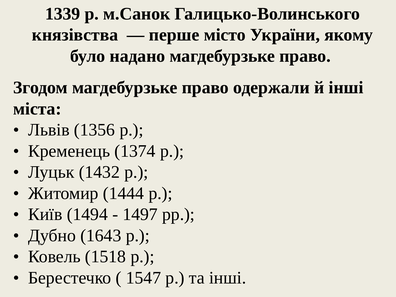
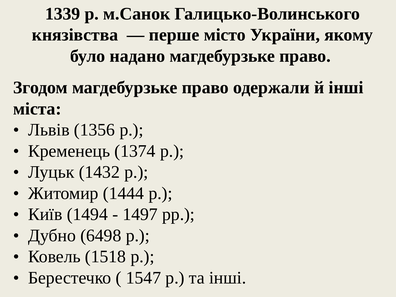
1643: 1643 -> 6498 (101, 236)
